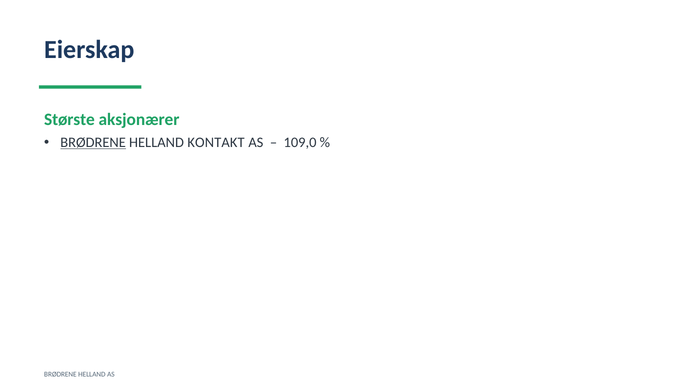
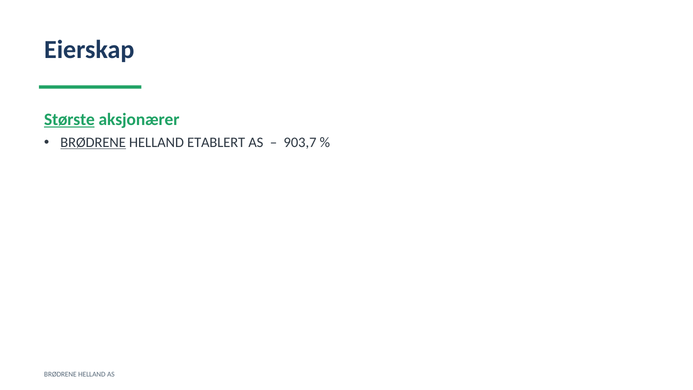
Største underline: none -> present (69, 119)
KONTAKT: KONTAKT -> ETABLERT (216, 143)
109,0: 109,0 -> 903,7 (300, 143)
